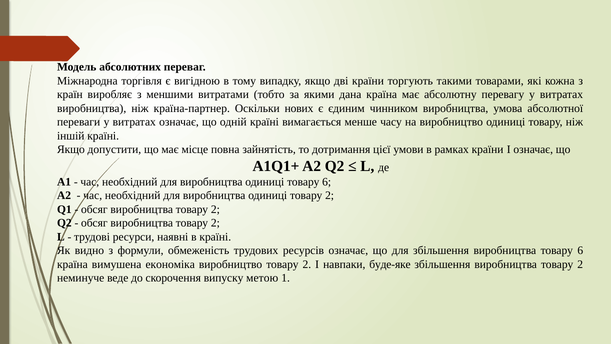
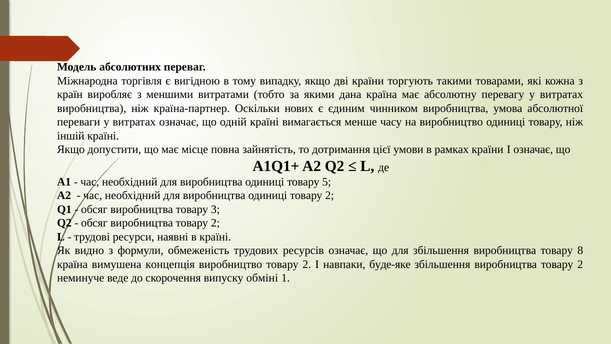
одиниці товару 6: 6 -> 5 (327, 182)
2: 2 -> 3 (215, 209)
виробництва товару 6: 6 -> 8 (580, 250)
економіка: економіка -> концепція (170, 264)
метою: метою -> обміні (262, 278)
